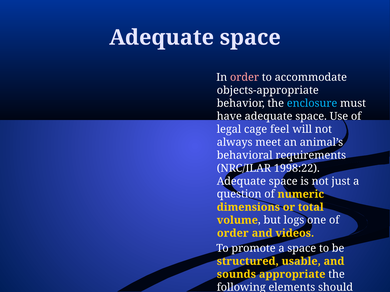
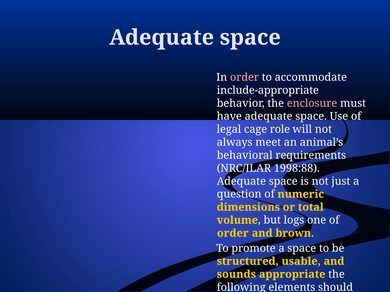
objects-appropriate: objects-appropriate -> include-appropriate (268, 90)
enclosure colour: light blue -> pink (312, 103)
feel: feel -> role (280, 129)
1998:22: 1998:22 -> 1998:88 (297, 168)
videos: videos -> brown (295, 234)
